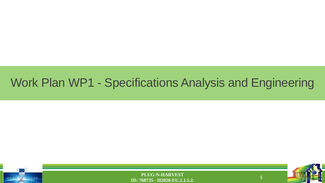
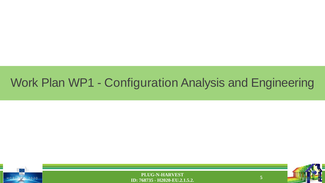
Specifications: Specifications -> Configuration (141, 83)
